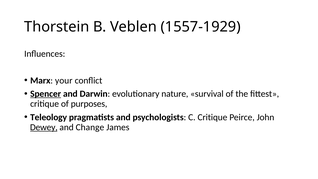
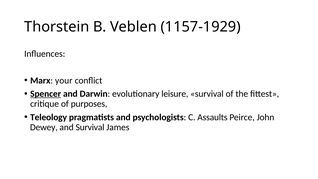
1557-1929: 1557-1929 -> 1157-1929 (201, 27)
nature: nature -> leisure (175, 94)
C Critique: Critique -> Assaults (212, 117)
Dewey underline: present -> none (44, 127)
and Change: Change -> Survival (90, 127)
